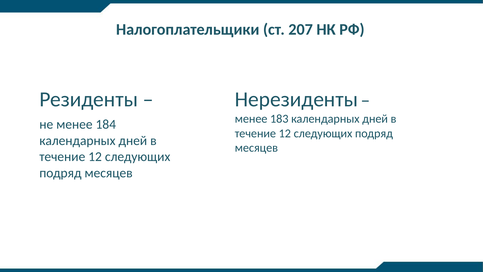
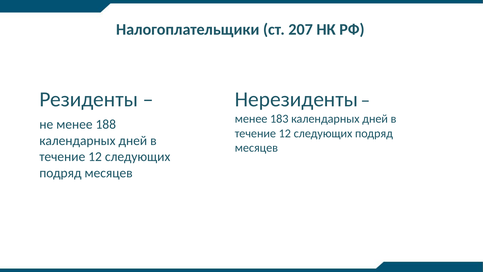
184: 184 -> 188 (106, 124)
